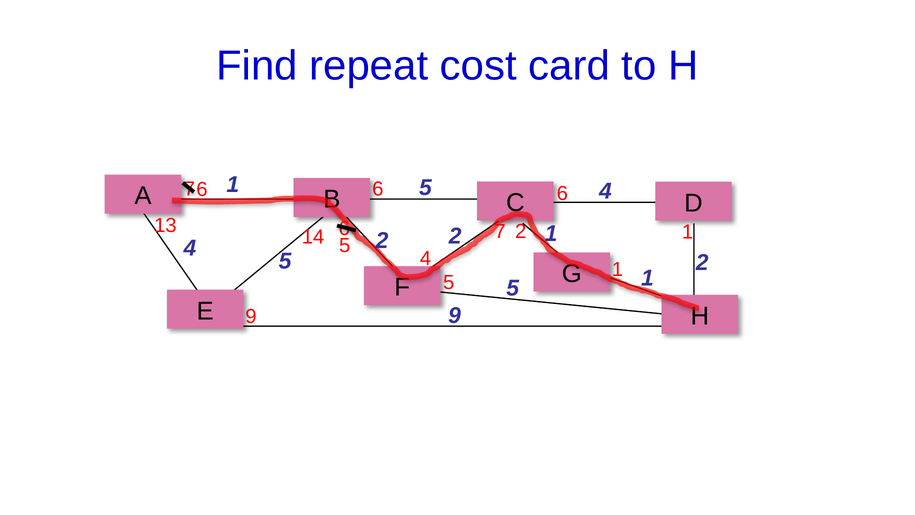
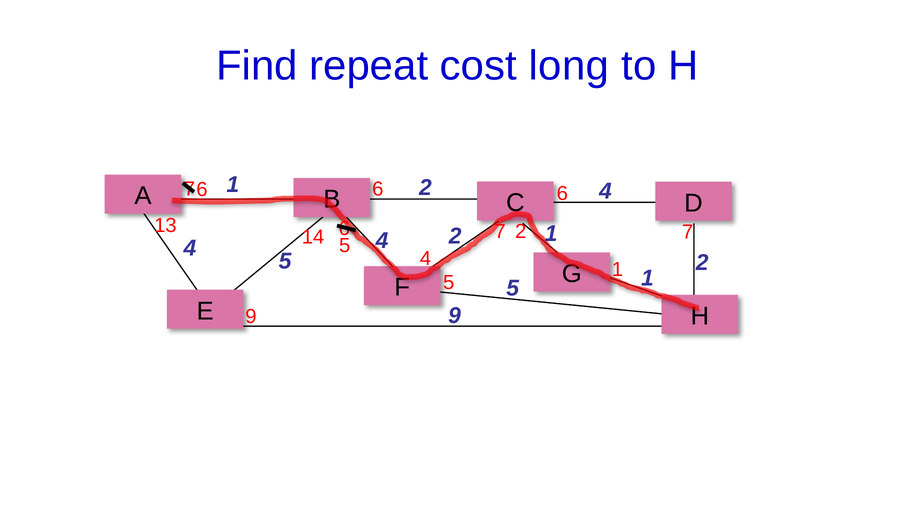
card: card -> long (569, 66)
5: 5 -> 2 (425, 188)
13 1: 1 -> 7 (688, 232)
2: 2 -> 4 (382, 241)
